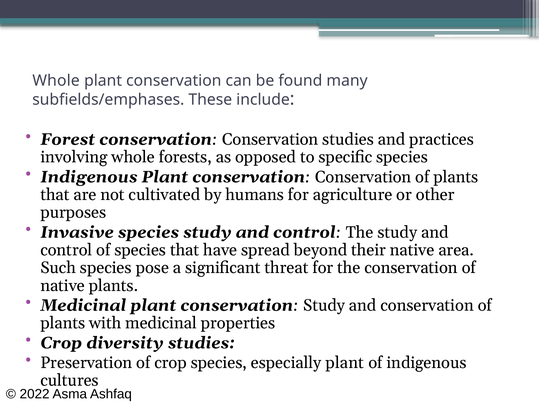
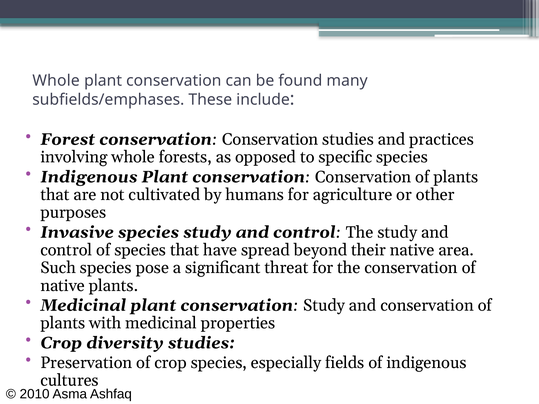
especially plant: plant -> fields (345, 363)
2022: 2022 -> 2010 (35, 394)
